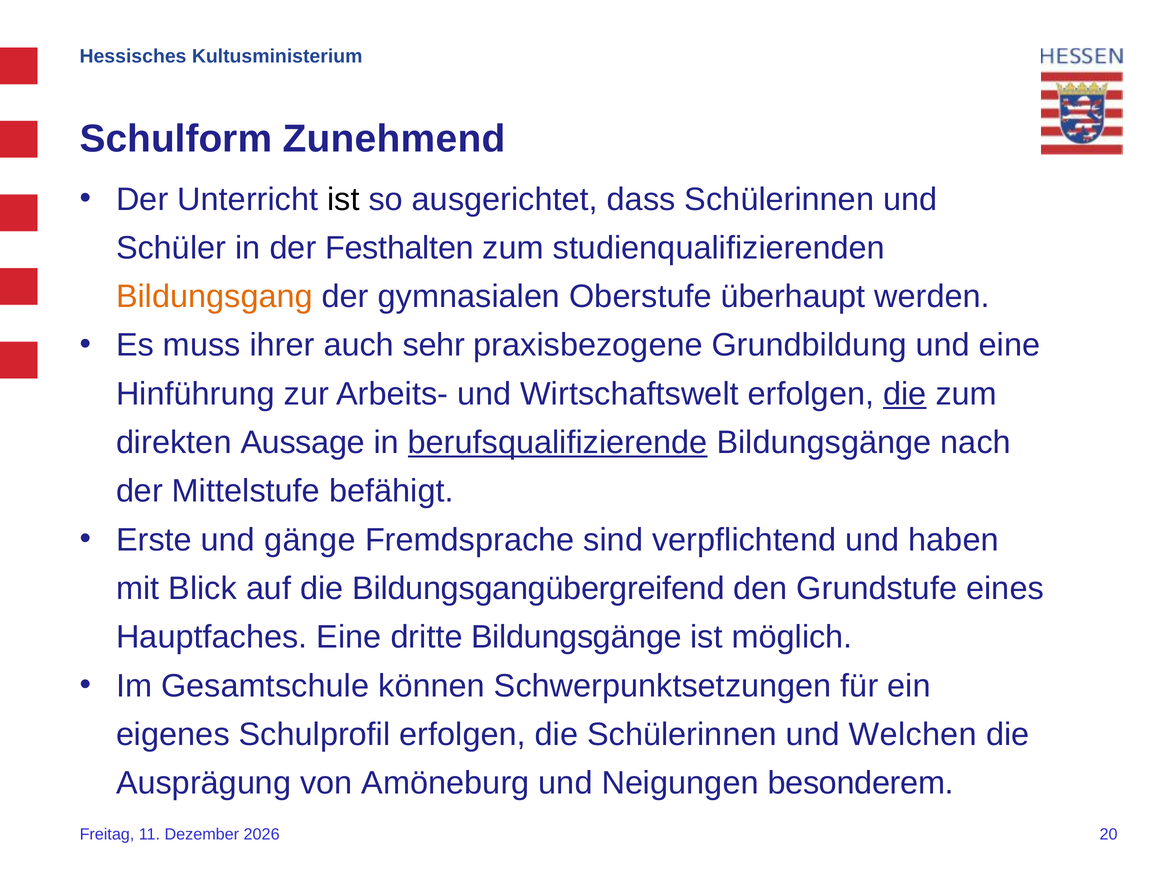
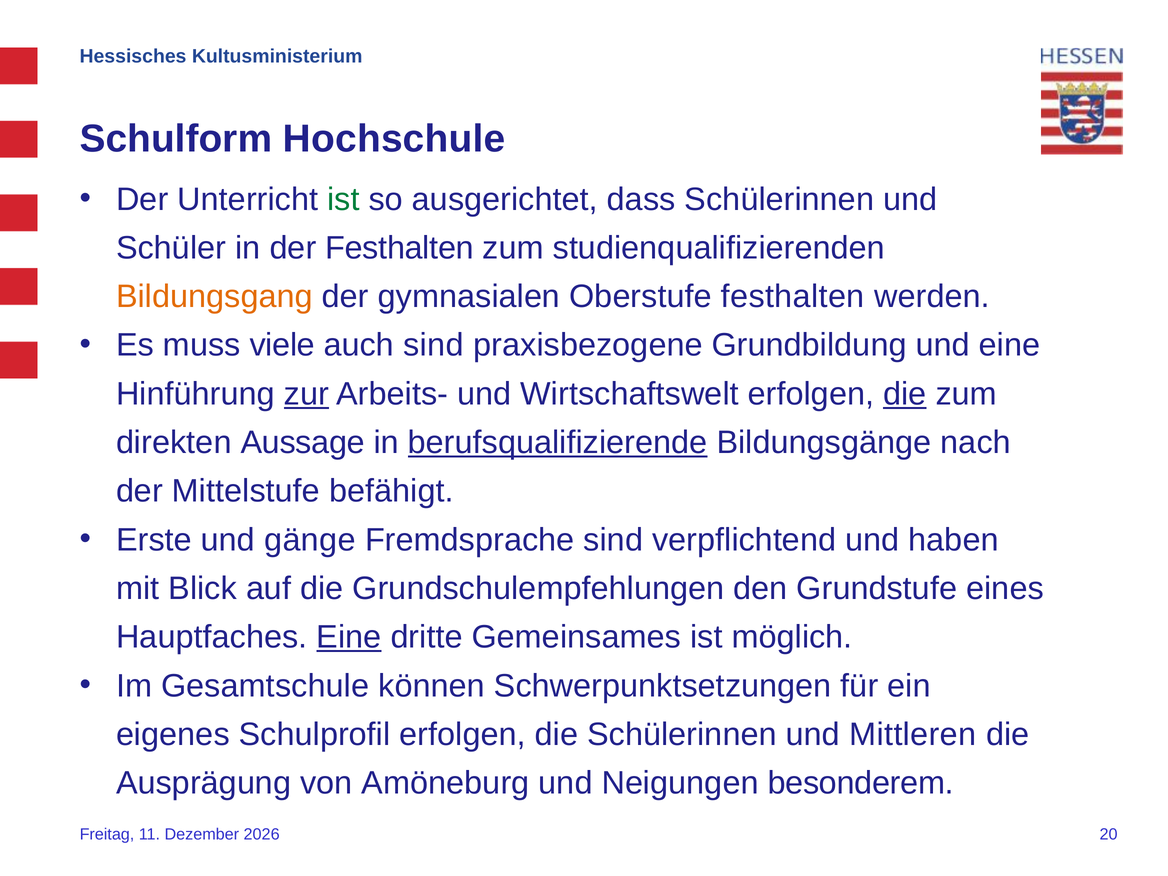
Zunehmend: Zunehmend -> Hochschule (394, 139)
ist colour: black -> green (343, 199)
Oberstufe überhaupt: überhaupt -> festhalten (793, 297)
ihrer: ihrer -> viele (282, 345)
auch sehr: sehr -> sind (434, 345)
zur underline: none -> present (306, 394)
Bildungsgangübergreifend: Bildungsgangübergreifend -> Grundschulempfehlungen (538, 589)
Eine underline: none -> present (349, 637)
dritte Bildungsgänge: Bildungsgänge -> Gemeinsames (576, 637)
Welchen: Welchen -> Mittleren (913, 734)
